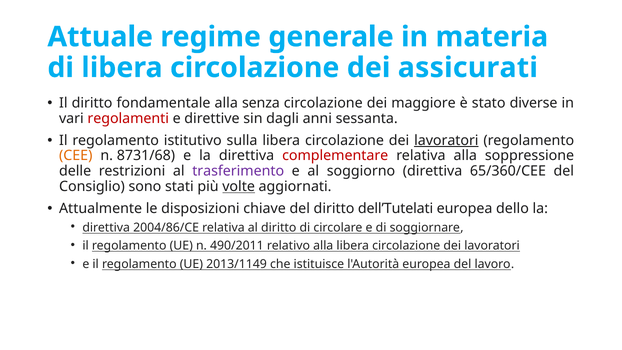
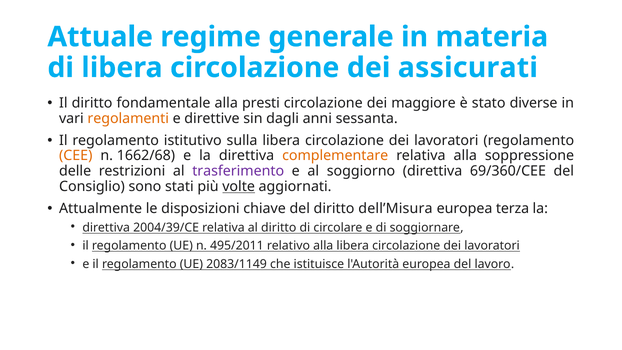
senza: senza -> presti (261, 103)
regolamenti colour: red -> orange (128, 118)
lavoratori underline: present -> none (446, 140)
8731/68: 8731/68 -> 1662/68 (146, 156)
complementare colour: red -> orange (335, 156)
65/360/CEE: 65/360/CEE -> 69/360/CEE (508, 171)
dell’Tutelati: dell’Tutelati -> dell’Misura (395, 208)
dello: dello -> terza (513, 208)
2004/86/CE: 2004/86/CE -> 2004/39/CE (166, 227)
490/2011: 490/2011 -> 495/2011 (237, 246)
2013/1149: 2013/1149 -> 2083/1149 (237, 264)
